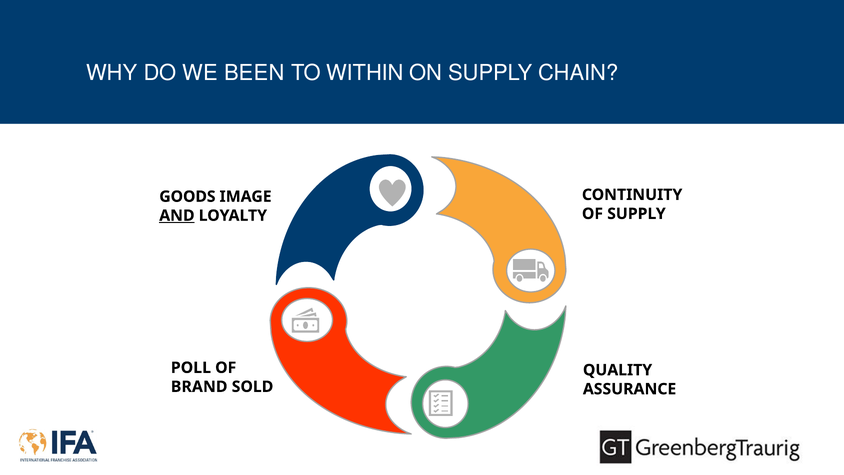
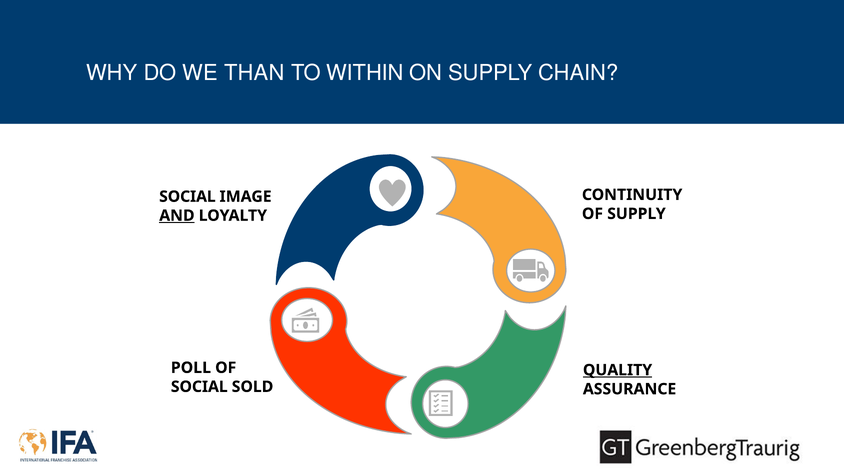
BEEN: BEEN -> THAN (254, 73)
GOODS: GOODS -> SOCIAL (187, 196)
QUALITY underline: none -> present (618, 370)
BRAND: BRAND -> SOCIAL (199, 387)
